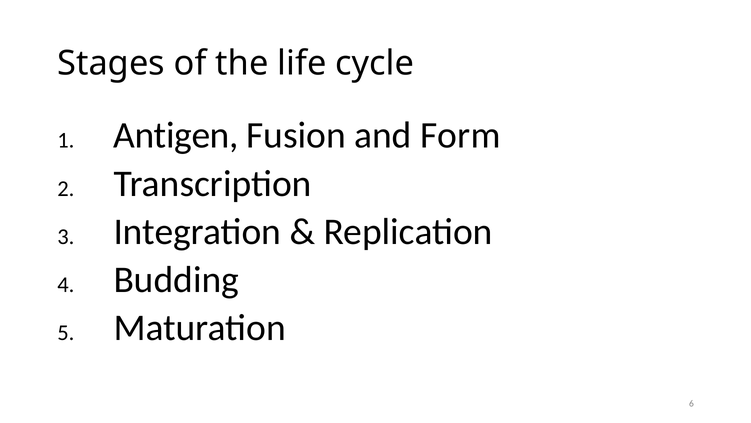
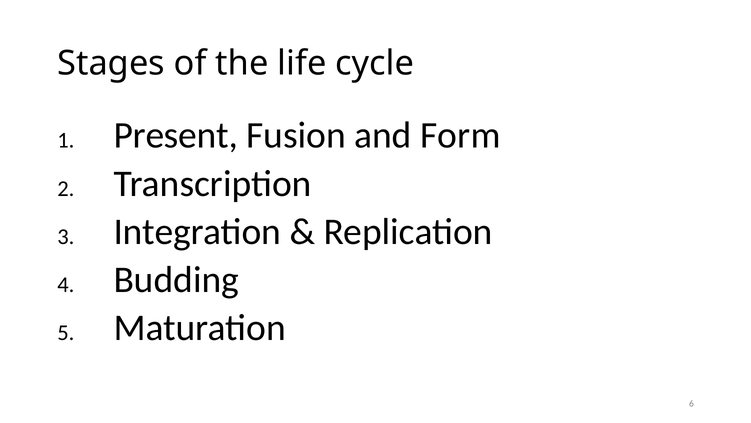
Antigen: Antigen -> Present (176, 135)
